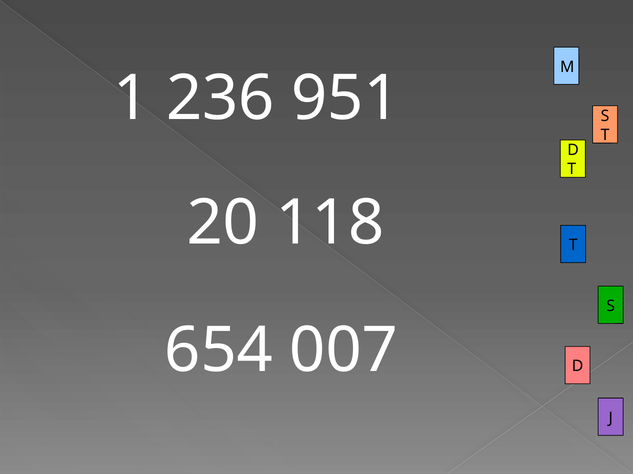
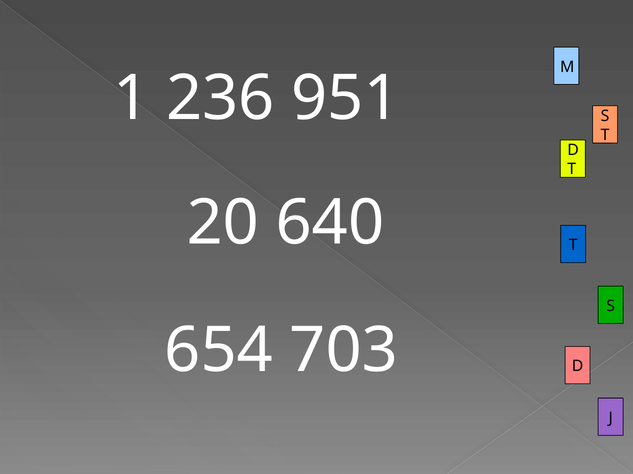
118: 118 -> 640 (330, 223)
007: 007 -> 703 (344, 351)
